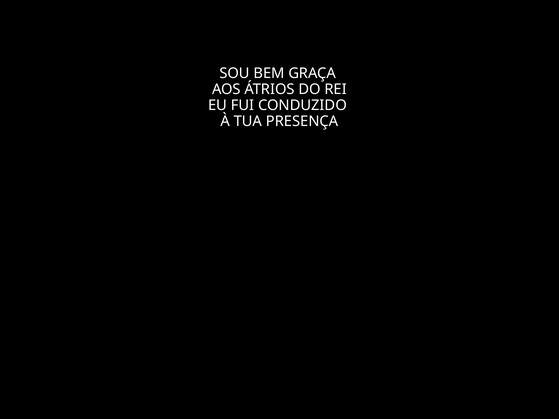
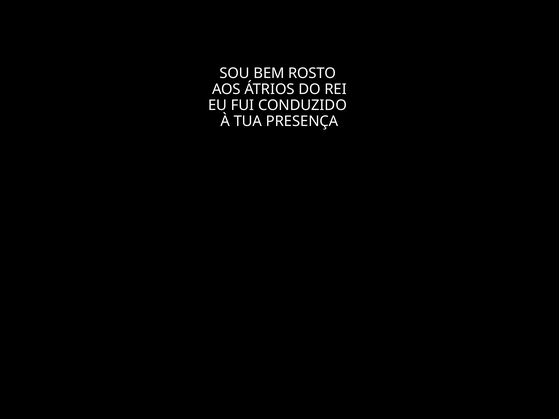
GRAÇA: GRAÇA -> ROSTO (312, 73)
